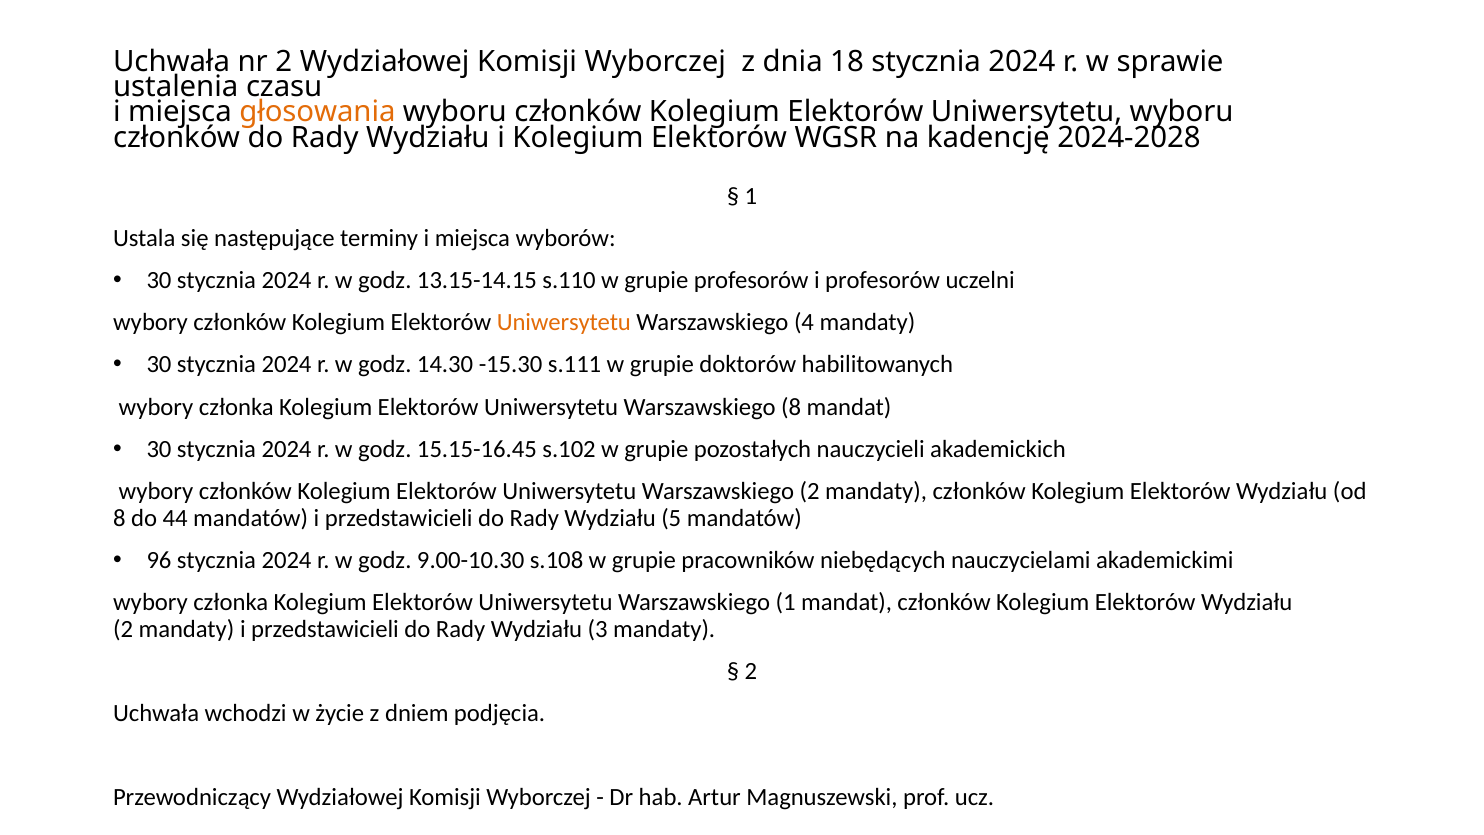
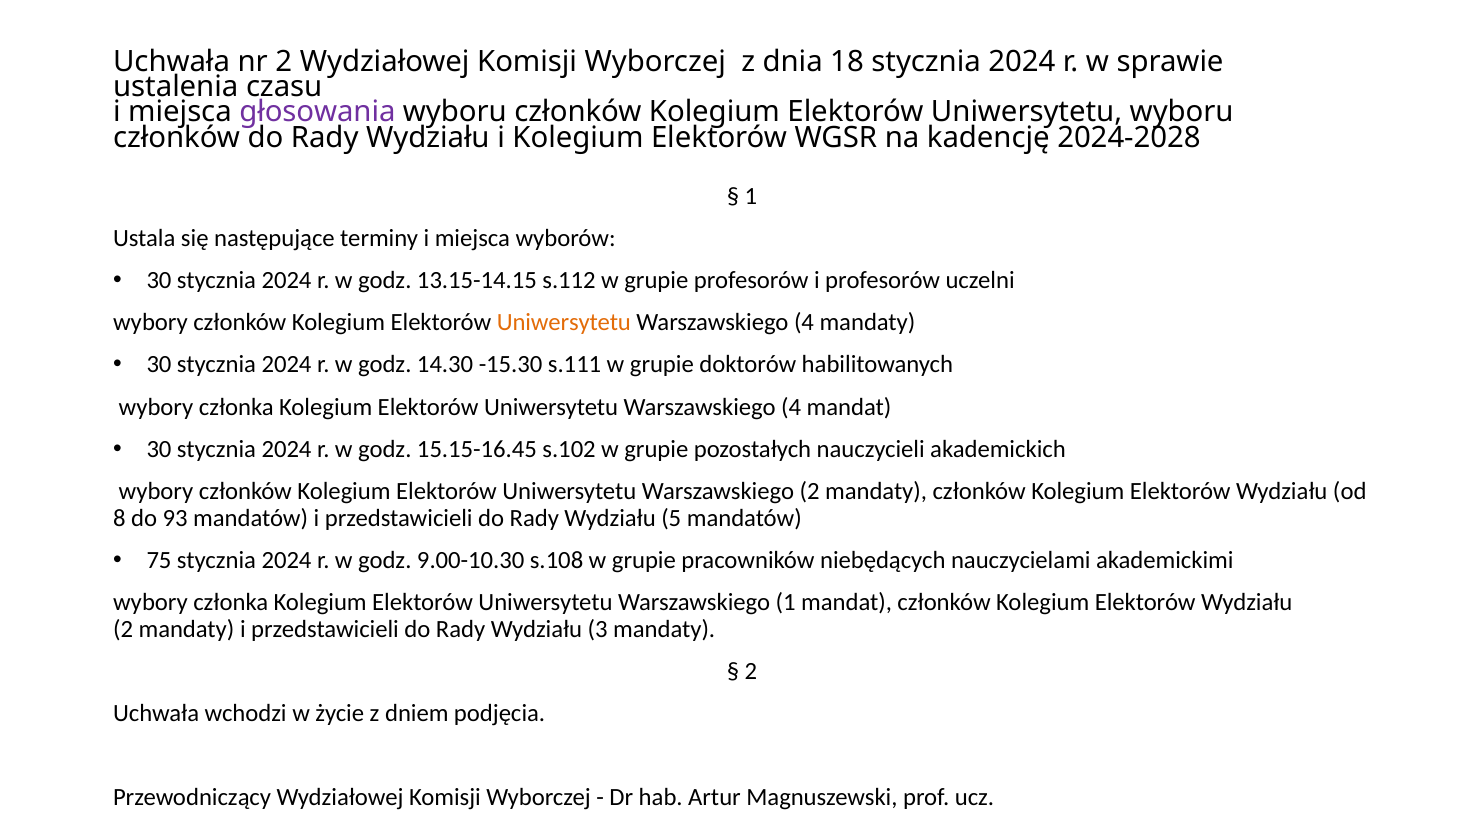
głosowania colour: orange -> purple (317, 112)
s.110: s.110 -> s.112 (569, 280)
8: 8 -> 4 (791, 407)
44: 44 -> 93 (175, 518)
96: 96 -> 75 (159, 560)
